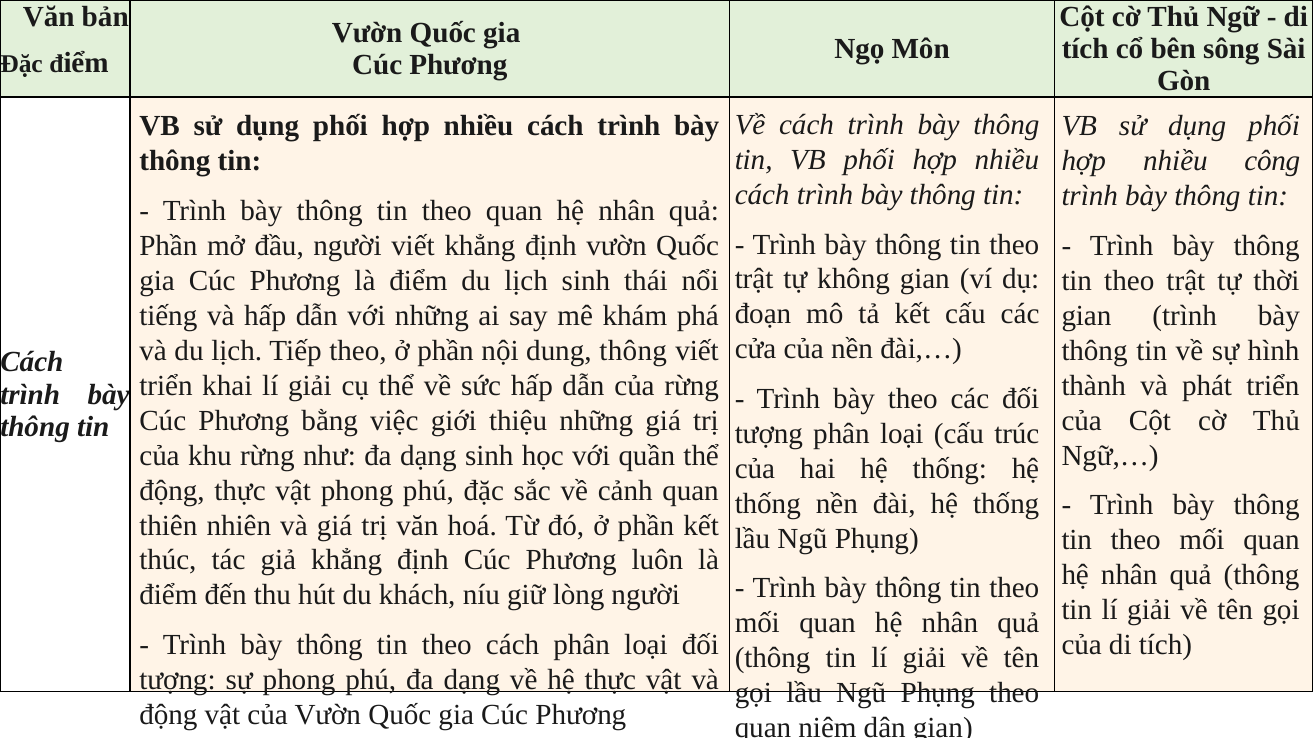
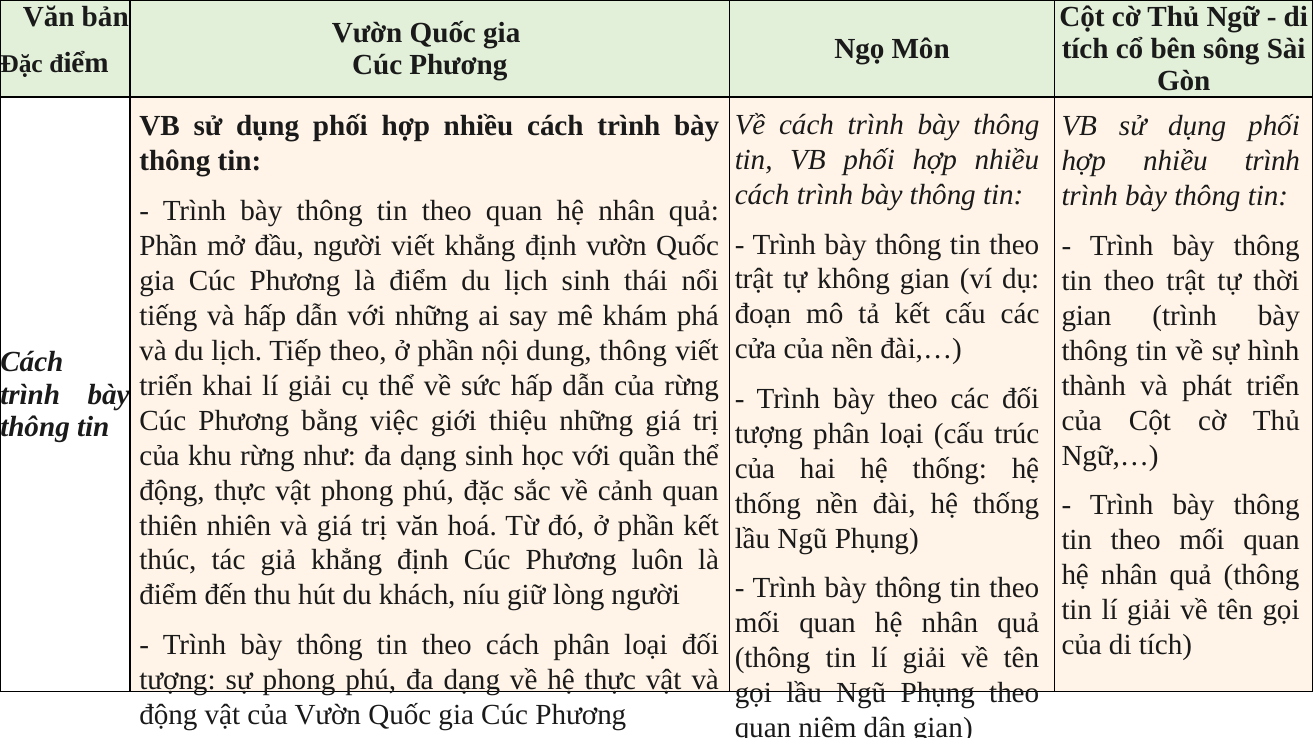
nhiều công: công -> trình (1272, 161)
